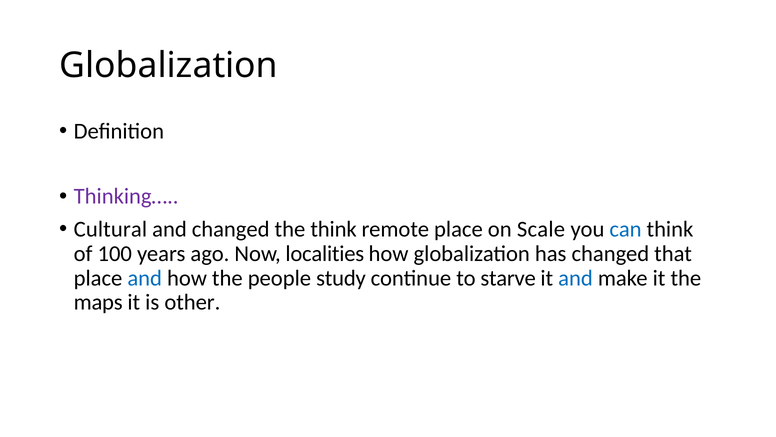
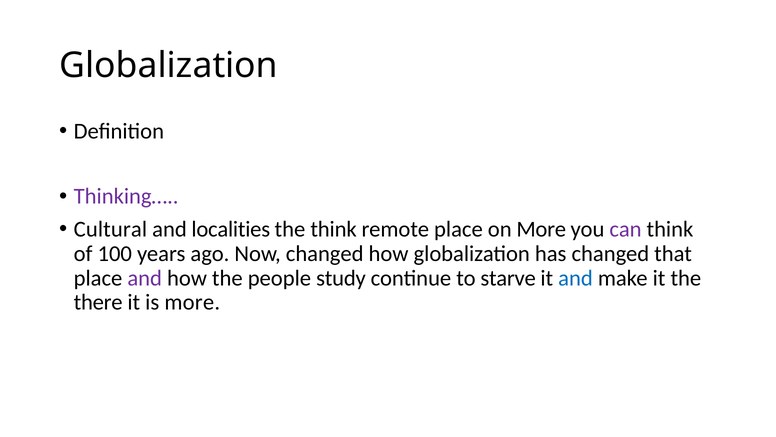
and changed: changed -> localities (231, 229)
on Scale: Scale -> More (541, 229)
can colour: blue -> purple (626, 229)
Now localities: localities -> changed (325, 253)
and colour: blue -> purple (145, 278)
maps: maps -> there (98, 302)
is other: other -> more (192, 302)
